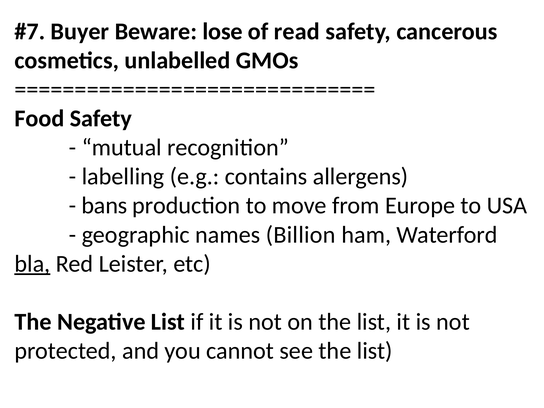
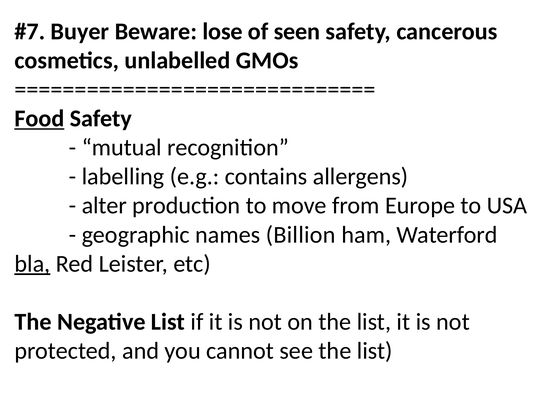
read: read -> seen (297, 31)
Food underline: none -> present (39, 119)
bans: bans -> alter (104, 206)
